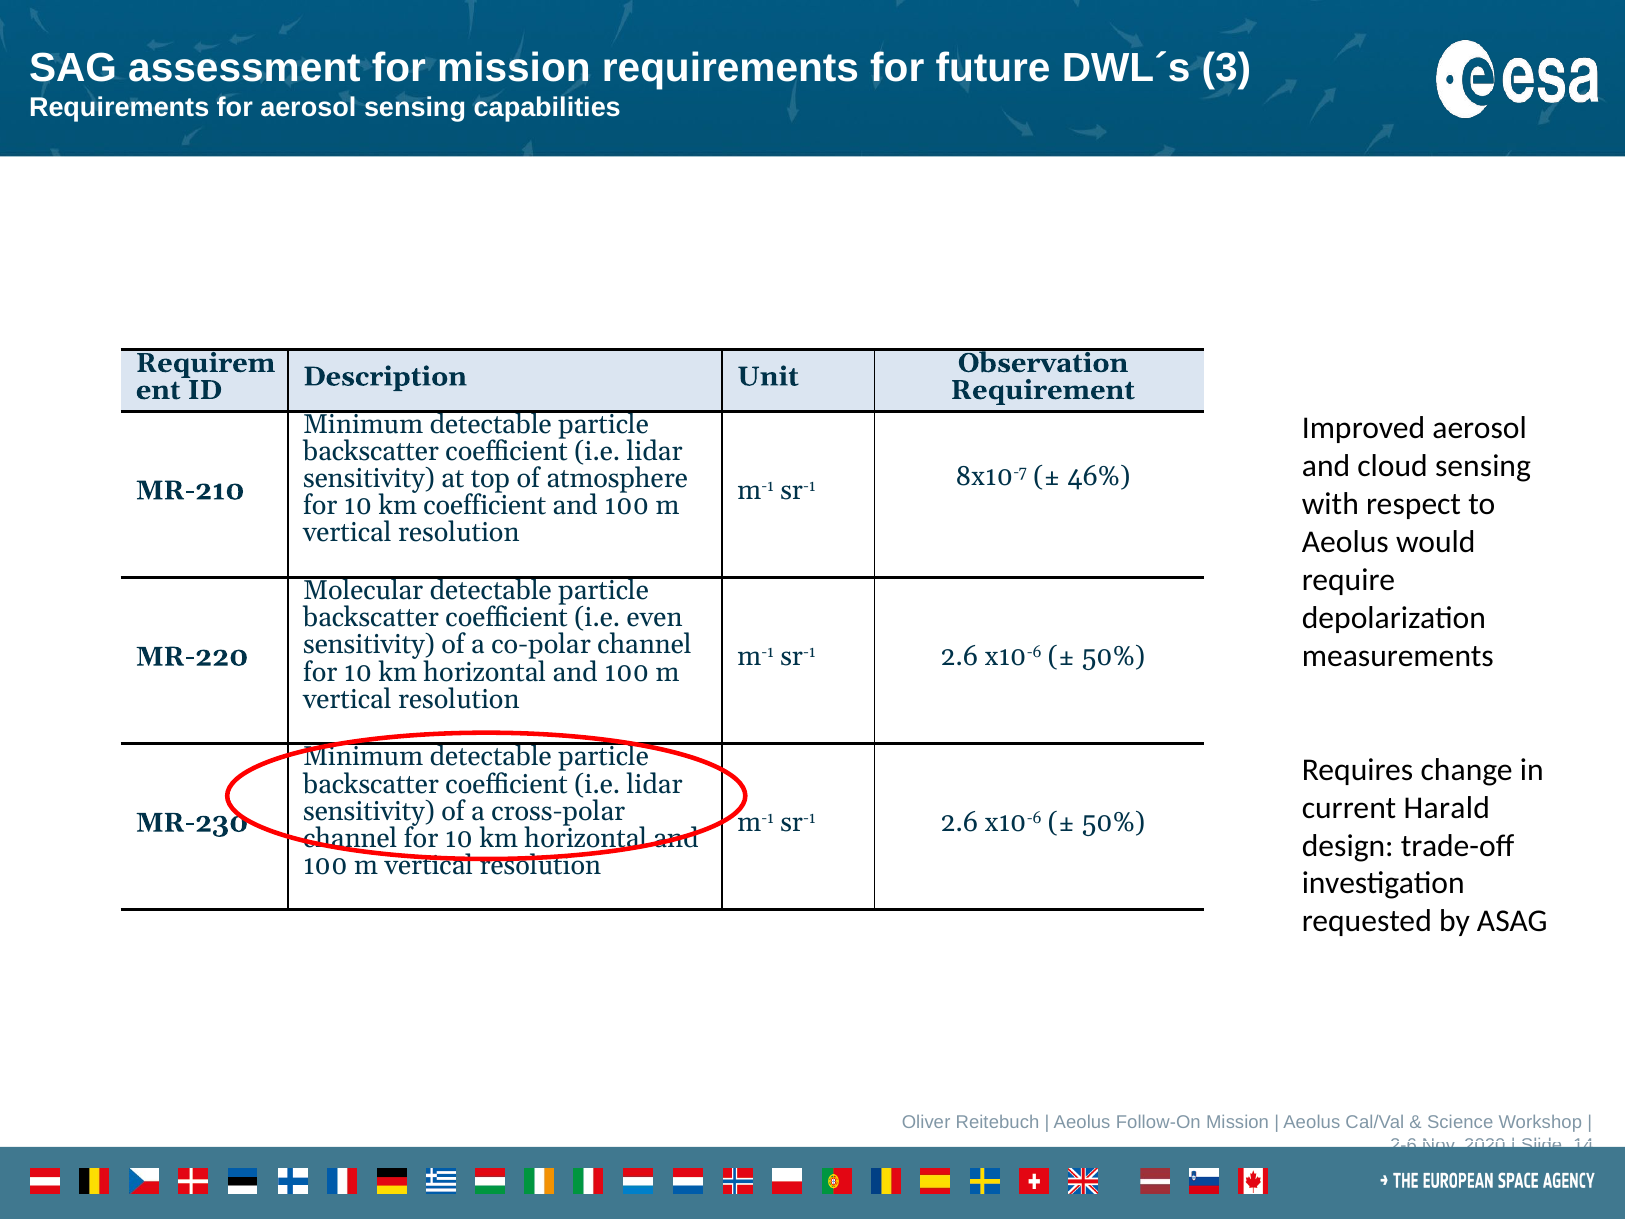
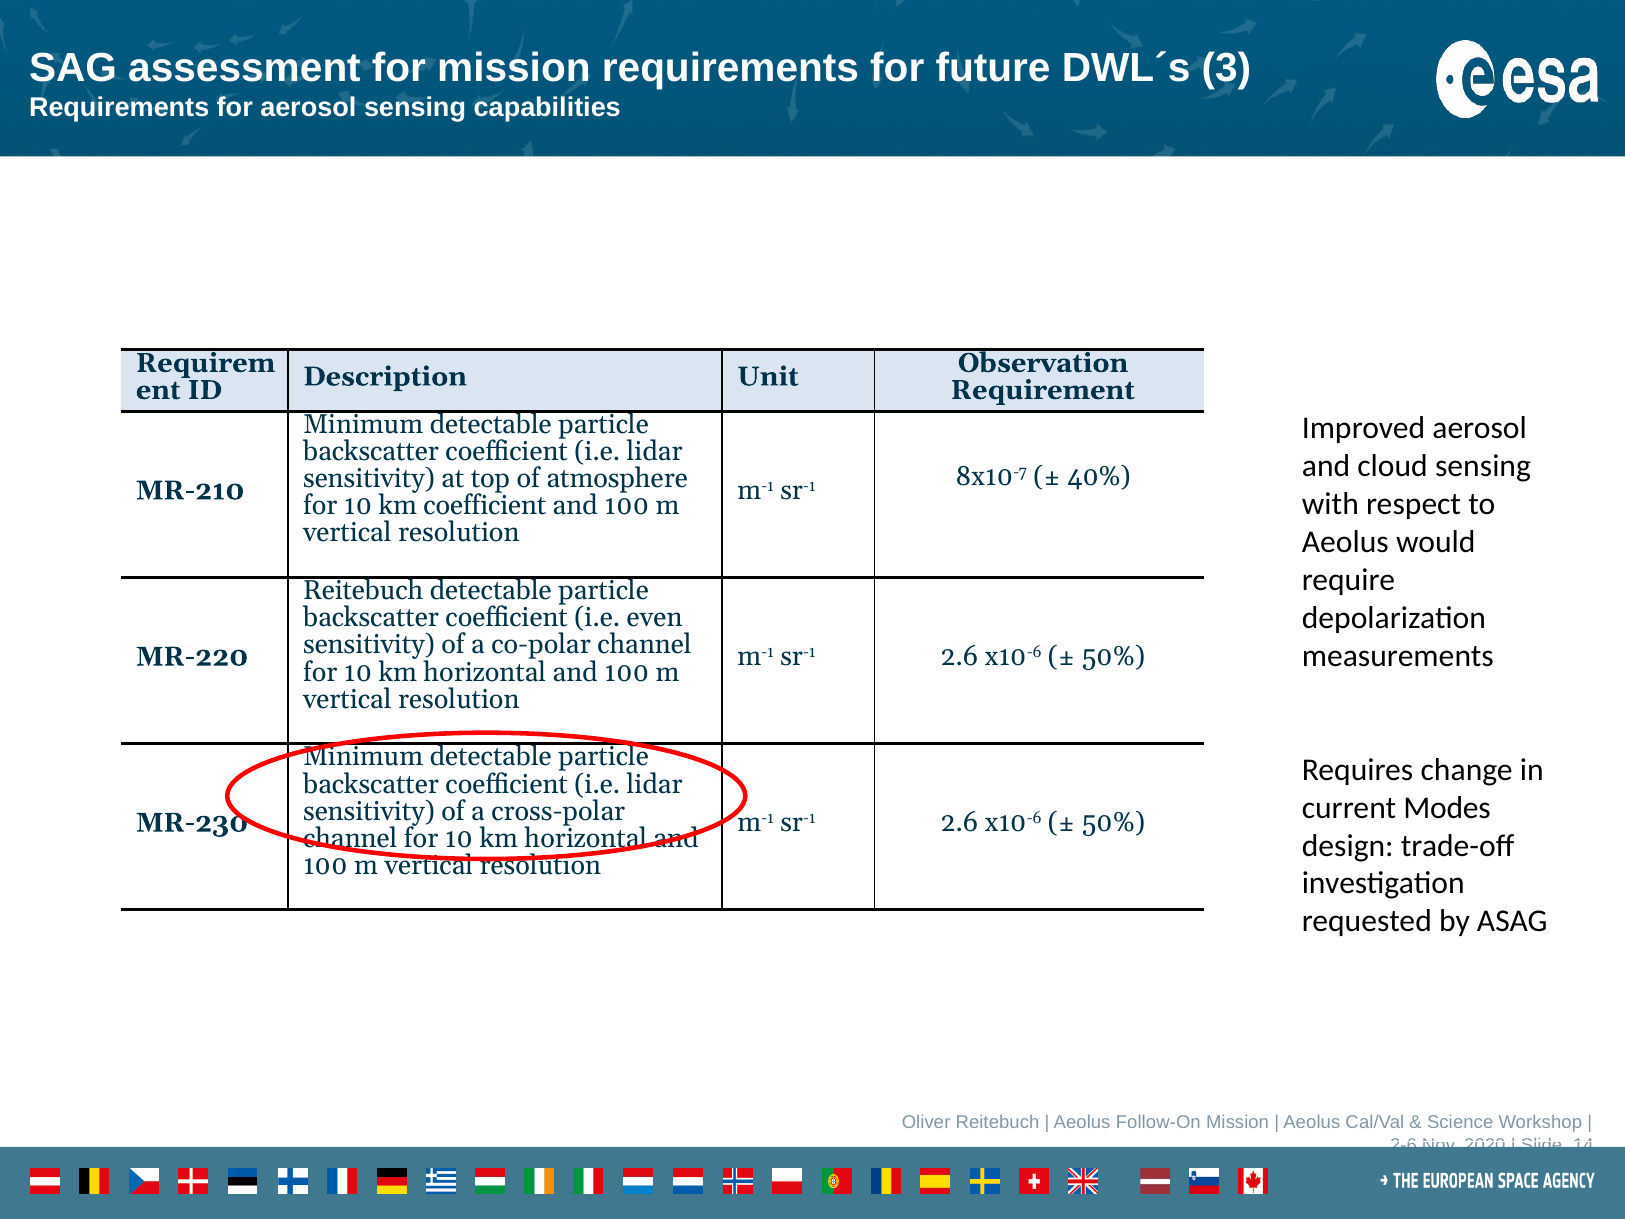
46%: 46% -> 40% (1099, 477)
Molecular: Molecular -> Reitebuch (363, 591)
Harald: Harald -> Modes (1447, 808)
